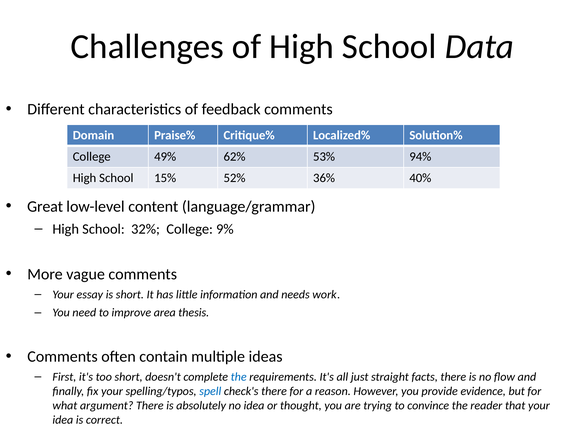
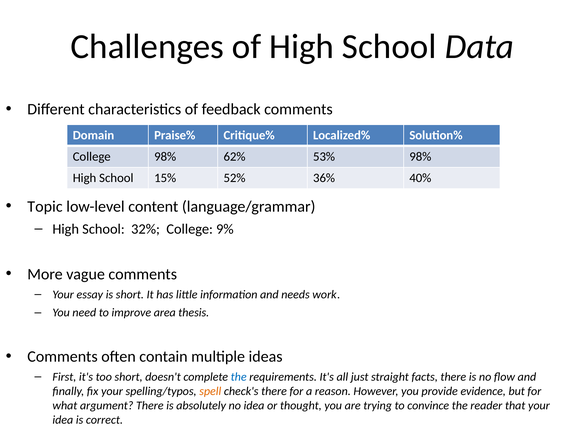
College 49%: 49% -> 98% (165, 157)
53% 94%: 94% -> 98% (420, 157)
Great: Great -> Topic (45, 207)
spell colour: blue -> orange (210, 391)
